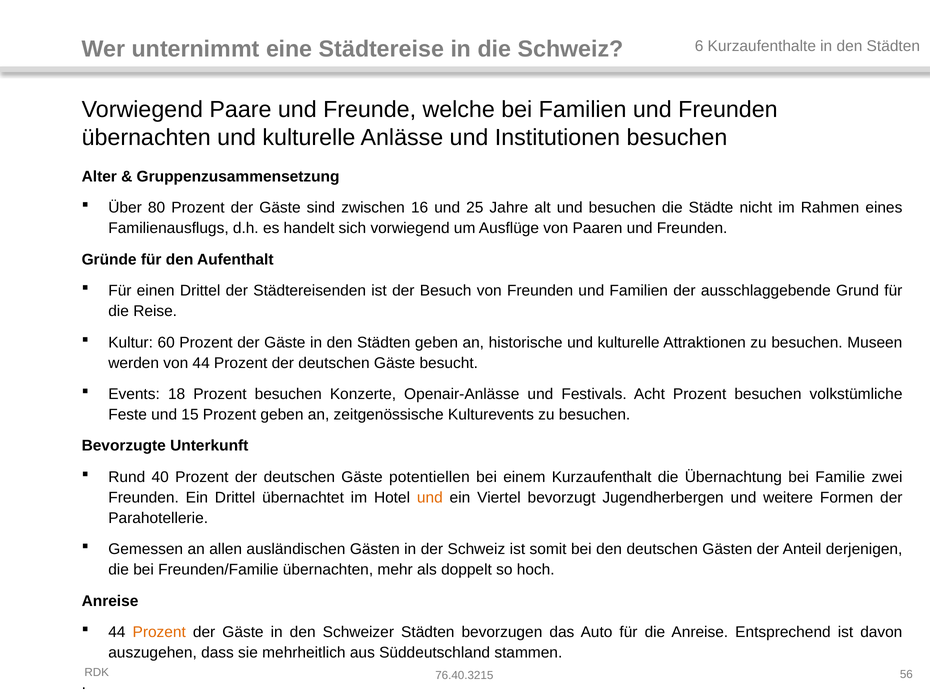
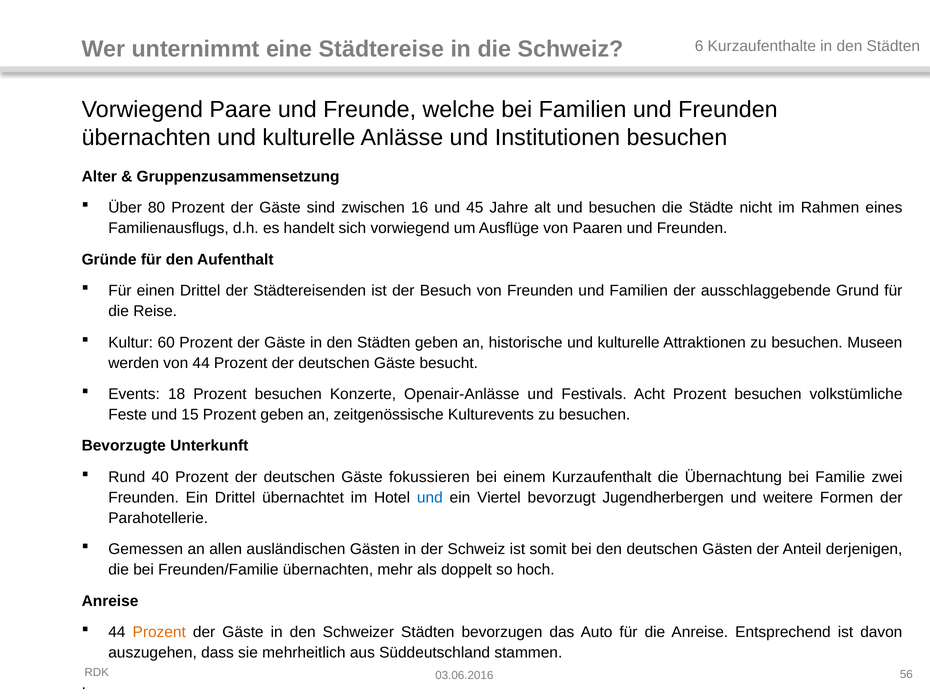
25: 25 -> 45 (475, 208)
potentiellen: potentiellen -> fokussieren (429, 478)
und colour: orange -> blue (430, 498)
76.40.3215: 76.40.3215 -> 03.06.2016 (464, 676)
